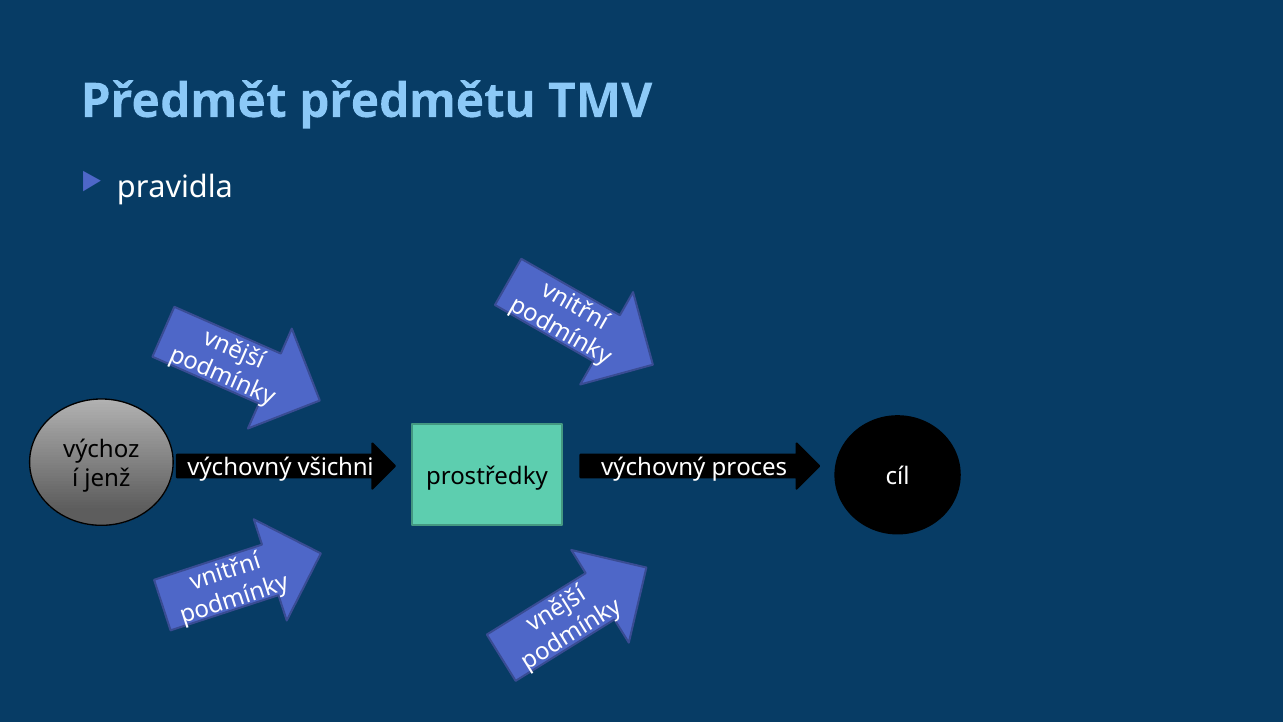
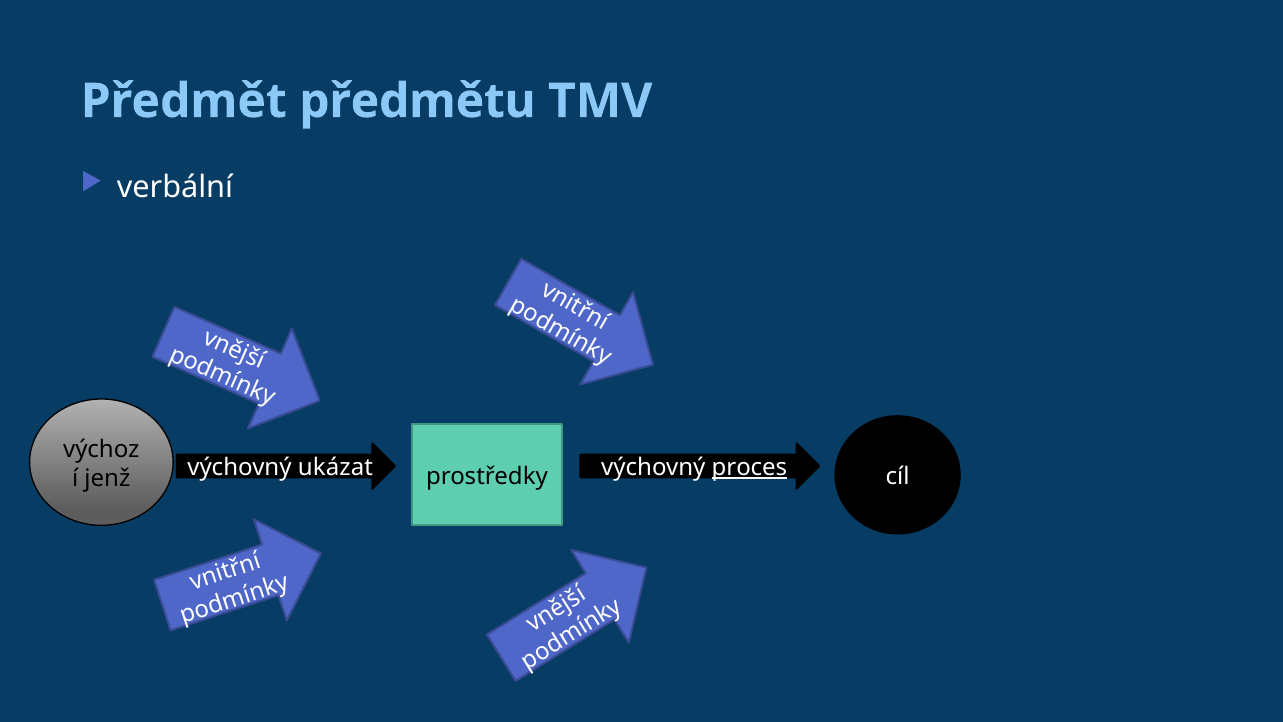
pravidla: pravidla -> verbální (175, 187)
všichni: všichni -> ukázat (335, 467)
proces underline: none -> present (749, 467)
